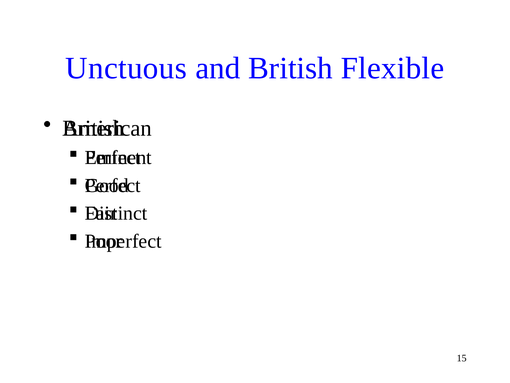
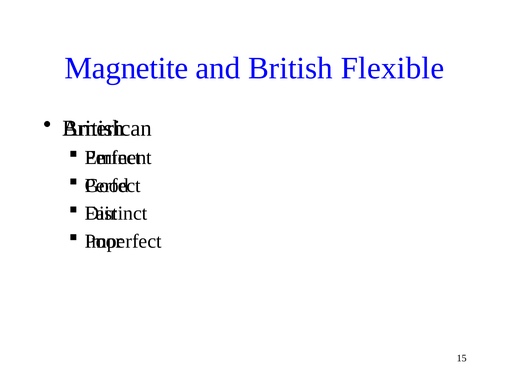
Unctuous: Unctuous -> Magnetite (126, 68)
